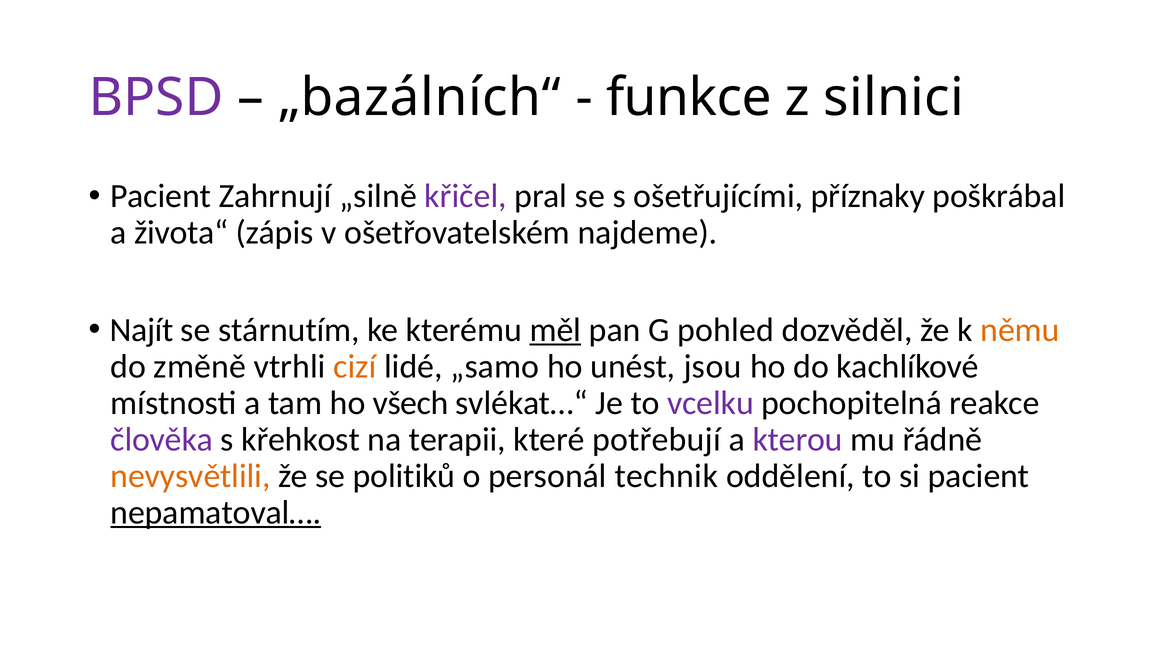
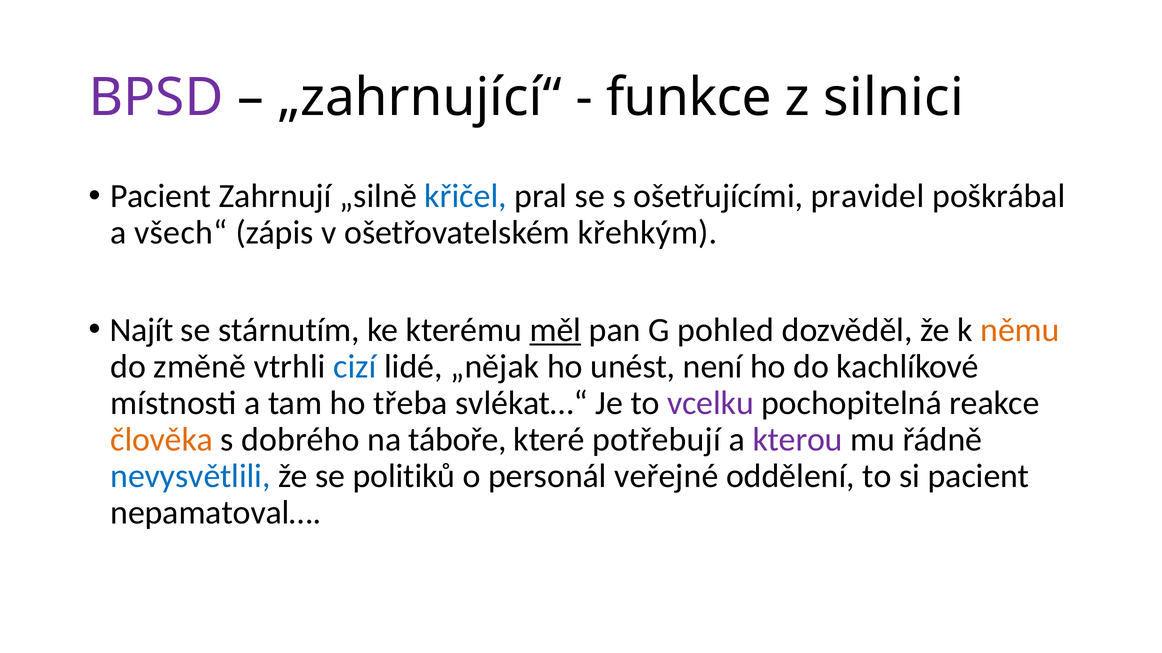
„bazálních“: „bazálních“ -> „zahrnující“ (420, 98)
křičel colour: purple -> blue (466, 196)
příznaky: příznaky -> pravidel (868, 196)
života“: života“ -> všech“ (181, 233)
najdeme: najdeme -> křehkým (647, 233)
cizí colour: orange -> blue (355, 367)
„samo: „samo -> „nějak (495, 367)
jsou: jsou -> není (713, 367)
všech: všech -> třeba (410, 403)
člověka colour: purple -> orange (162, 440)
křehkost: křehkost -> dobrého (300, 440)
terapii: terapii -> táboře (457, 440)
nevysvětlili colour: orange -> blue (190, 476)
technik: technik -> veřejné (666, 476)
nepamatoval… underline: present -> none (216, 513)
